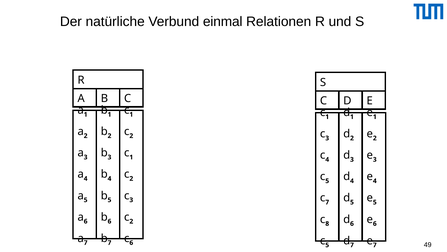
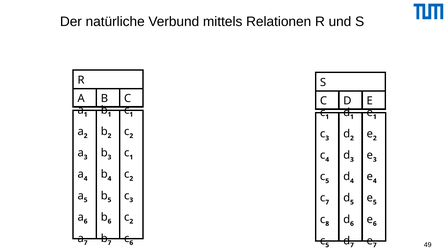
einmal: einmal -> mittels (223, 21)
